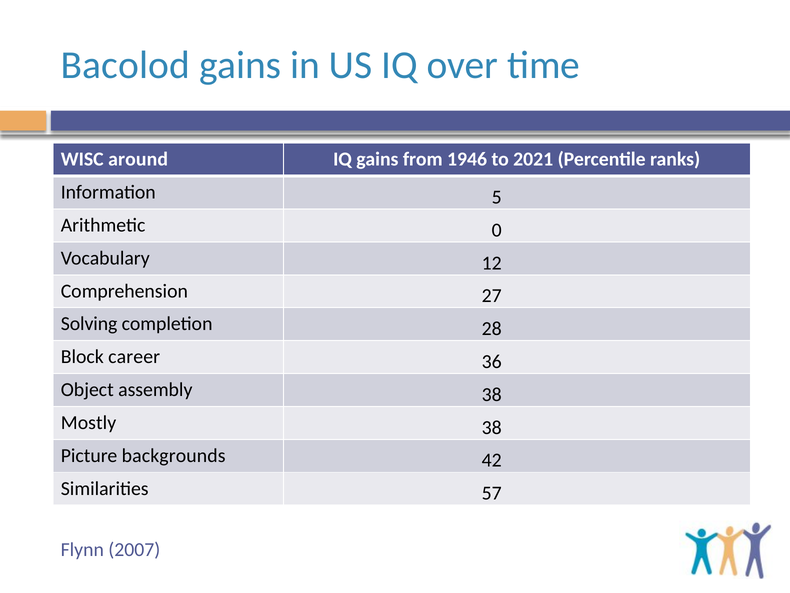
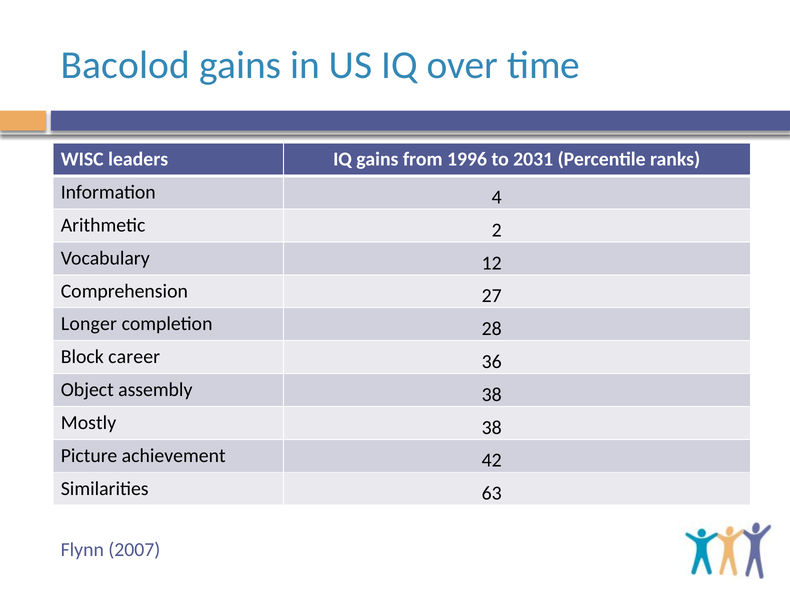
around: around -> leaders (138, 159)
1946: 1946 -> 1996 (467, 159)
2021: 2021 -> 2031 (533, 159)
5: 5 -> 4 (497, 197)
0: 0 -> 2 (497, 230)
Solving: Solving -> Longer (89, 324)
backgrounds: backgrounds -> achievement (174, 455)
57: 57 -> 63 (492, 493)
